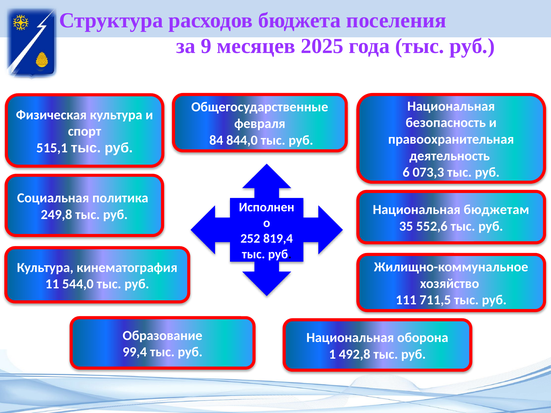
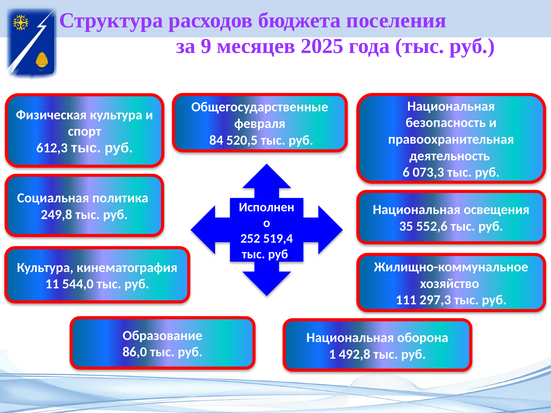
844,0: 844,0 -> 520,5 (242, 140)
515,1: 515,1 -> 612,3 (52, 148)
бюджетам: бюджетам -> освещения (497, 210)
819,4: 819,4 -> 519,4 (278, 239)
711,5: 711,5 -> 297,3 (435, 300)
99,4: 99,4 -> 86,0 (135, 352)
